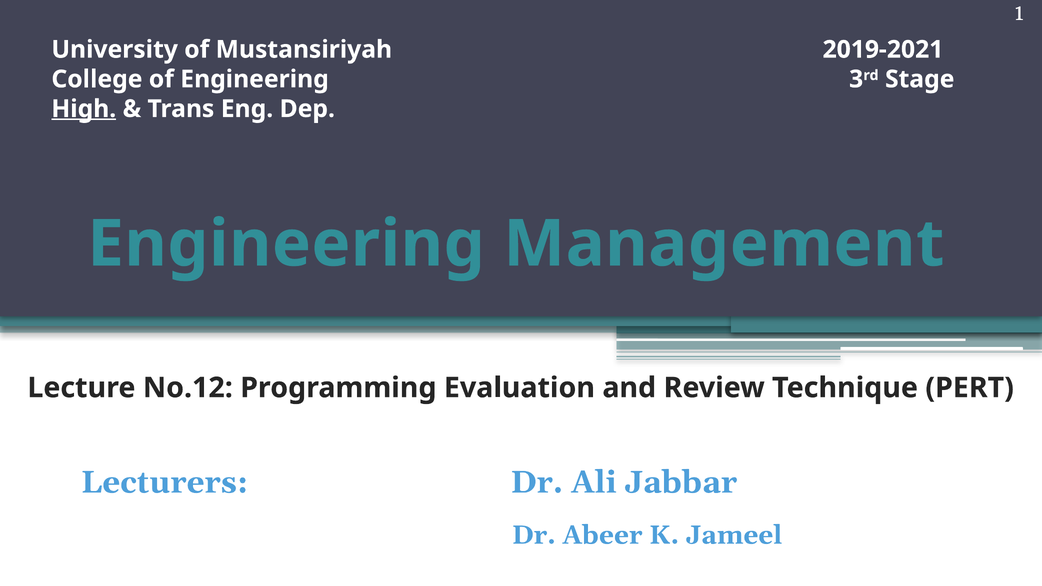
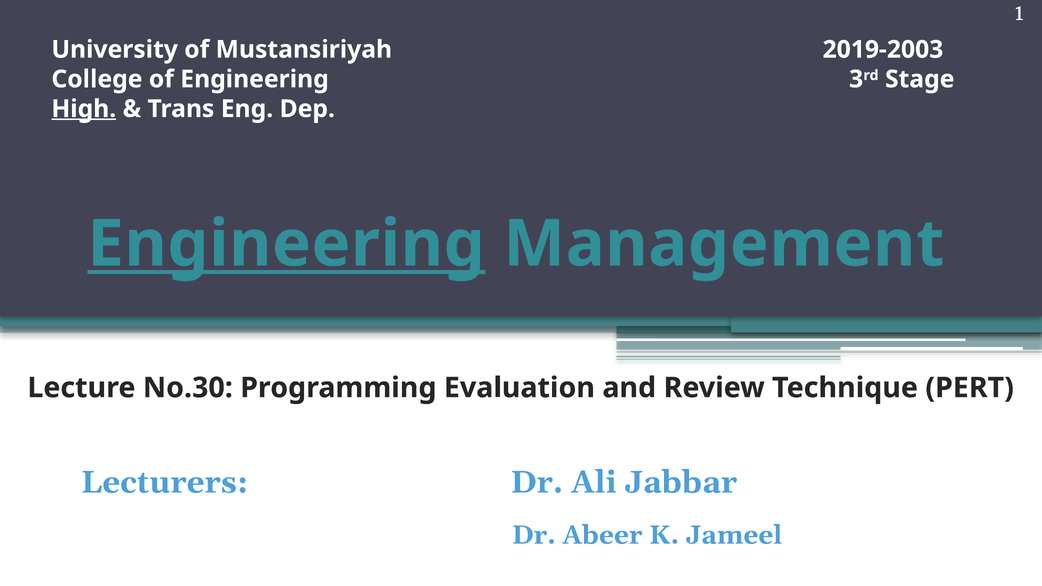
2019-2021: 2019-2021 -> 2019-2003 (883, 50)
Engineering underline: none -> present (286, 244)
No.12: No.12 -> No.30 (188, 388)
